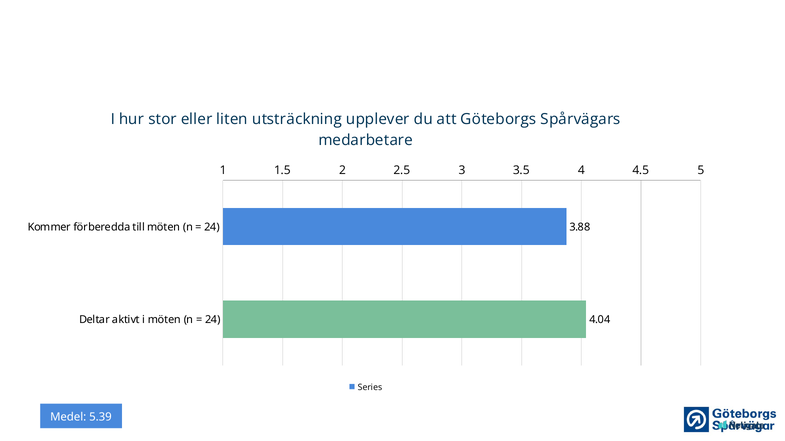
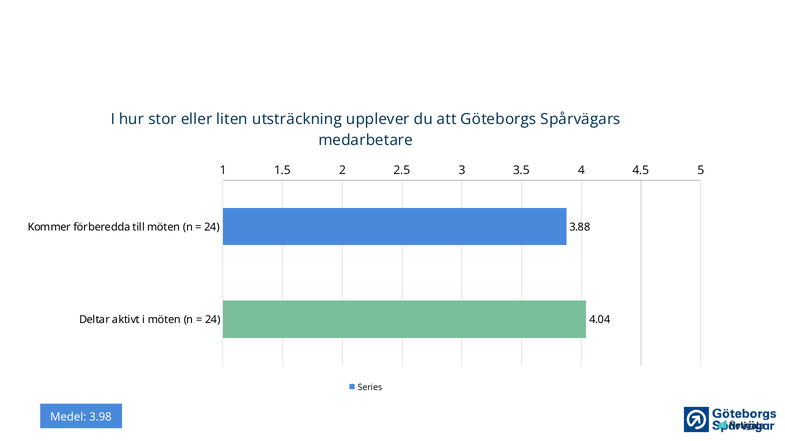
5.39: 5.39 -> 3.98 (100, 417)
